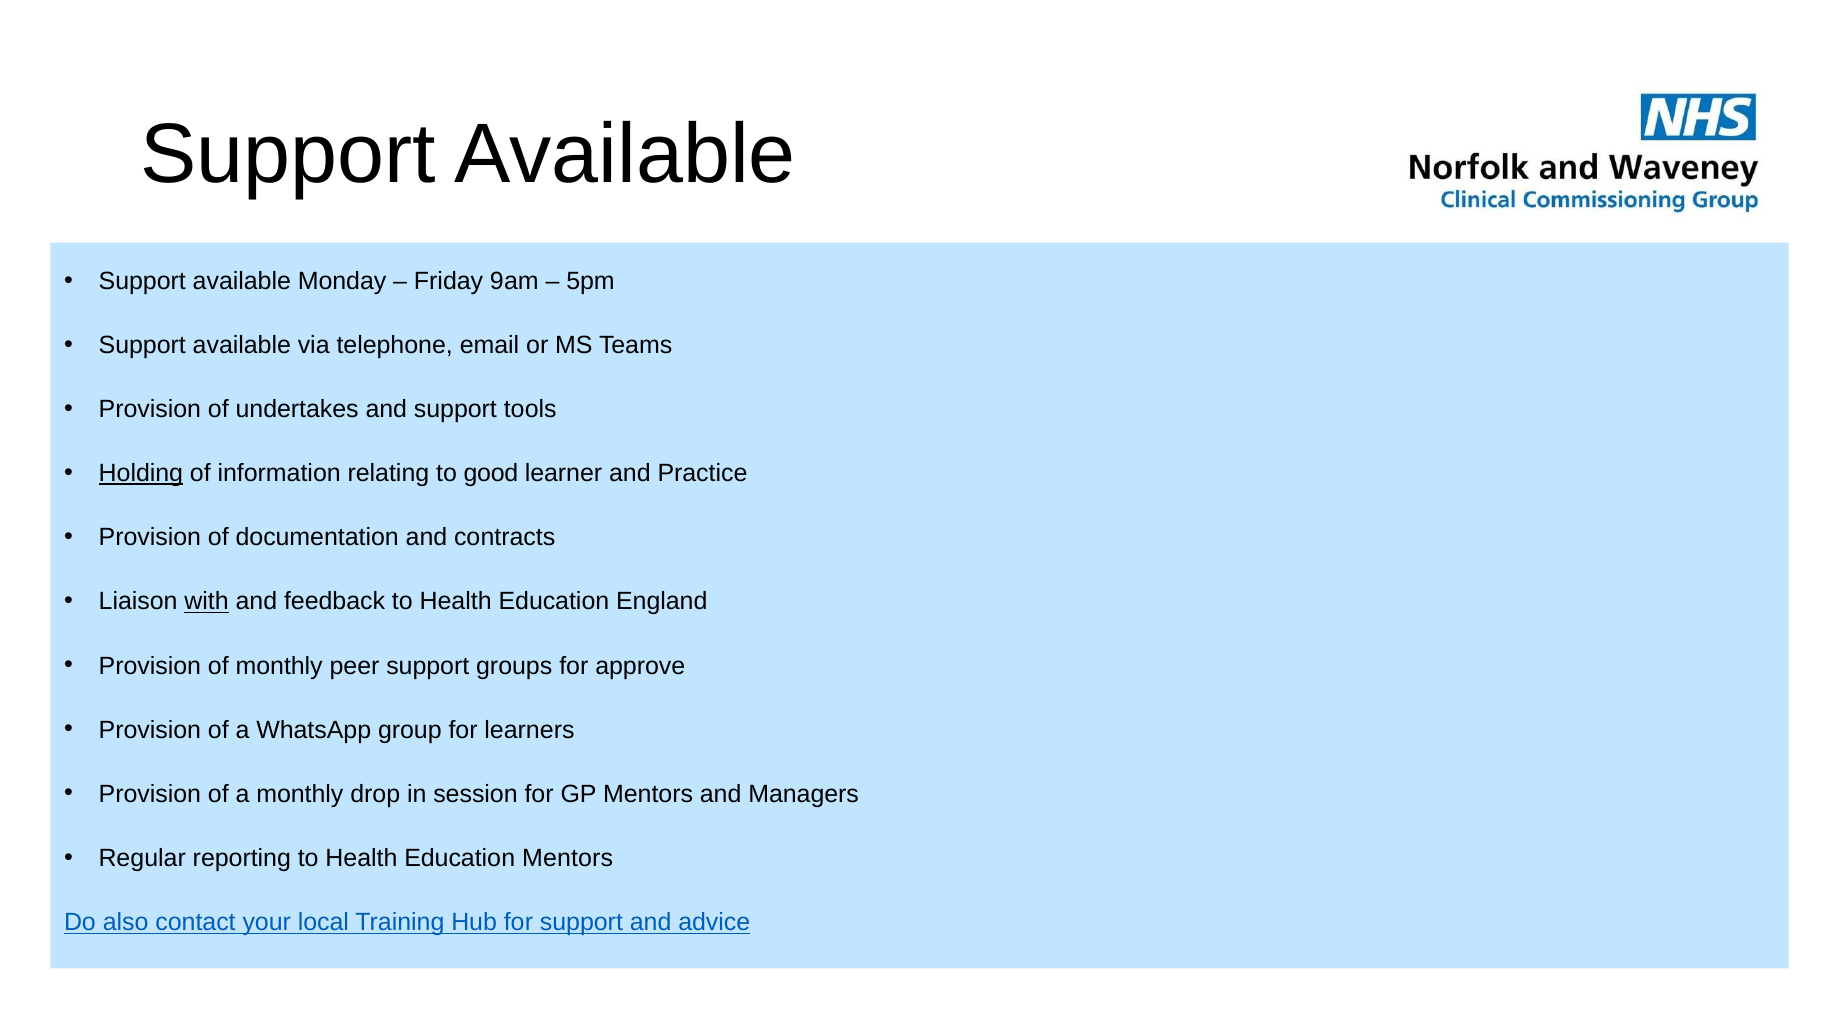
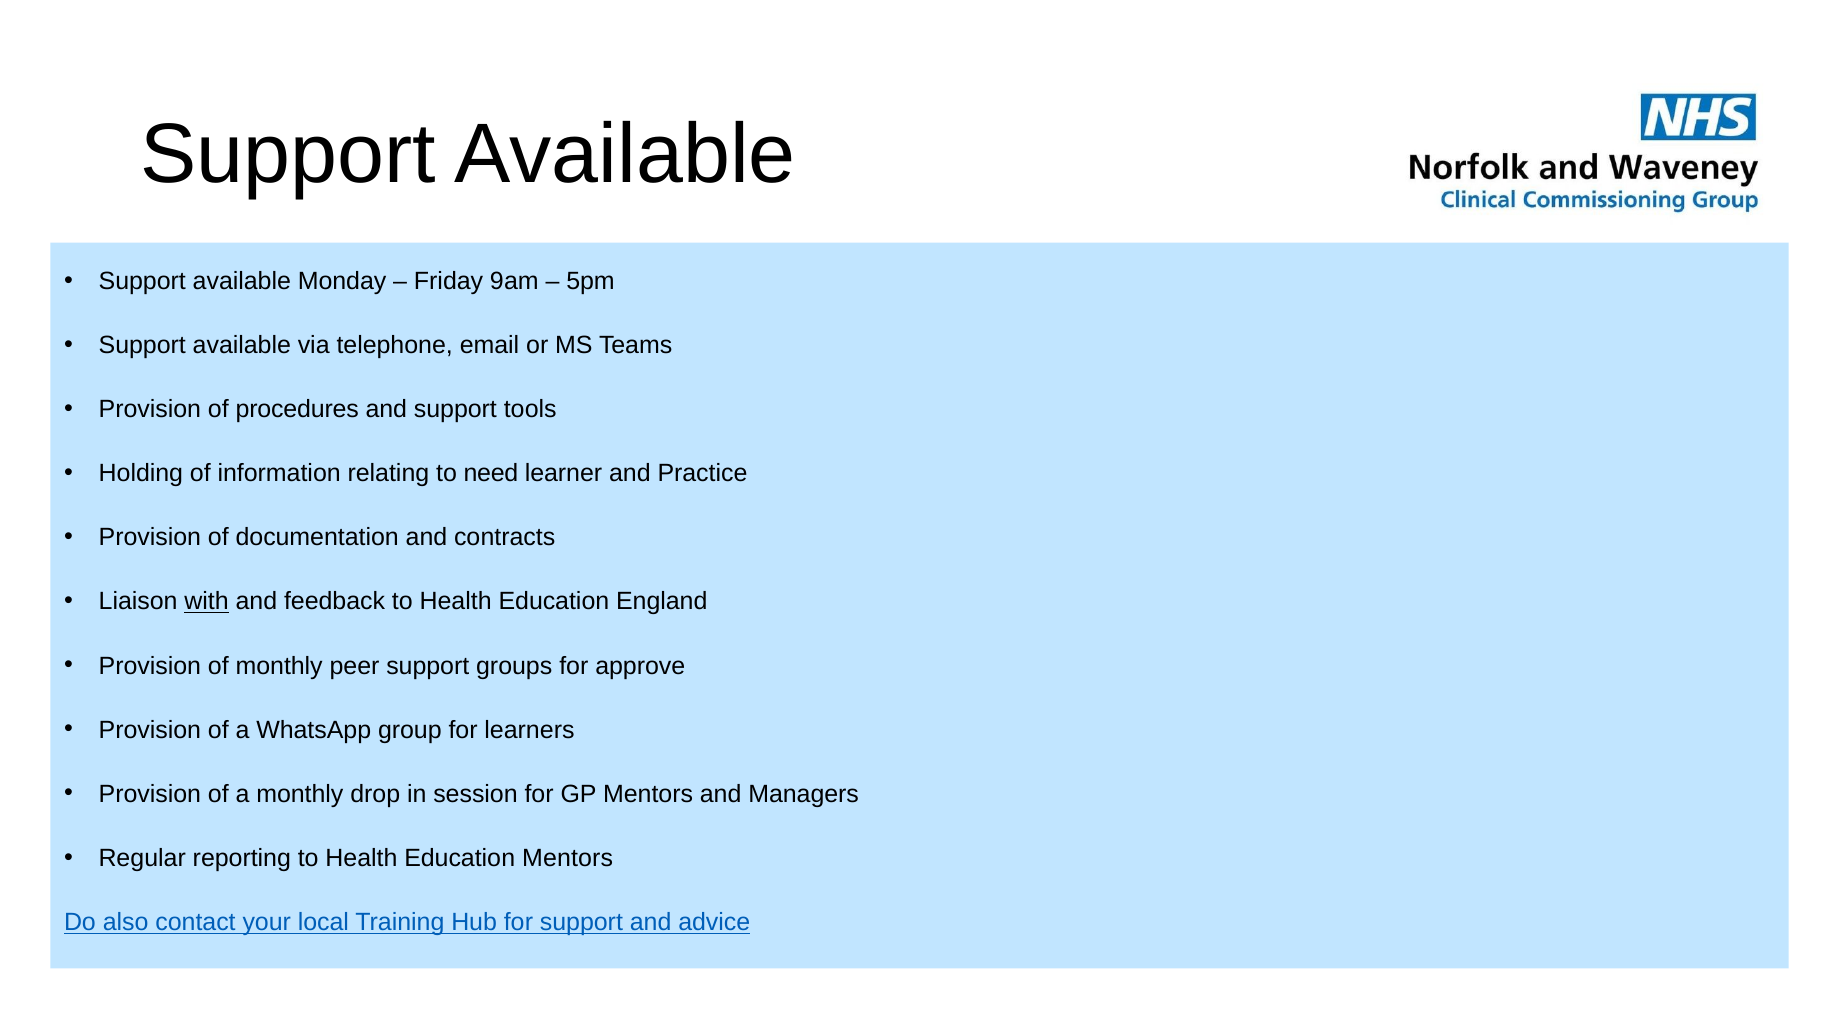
undertakes: undertakes -> procedures (297, 409)
Holding underline: present -> none (141, 474)
good: good -> need (491, 474)
